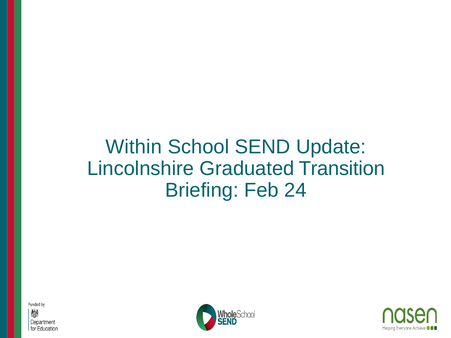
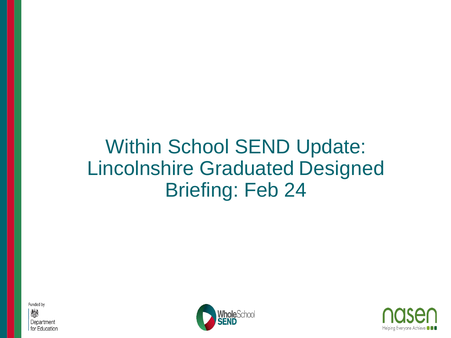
Transition: Transition -> Designed (342, 169)
